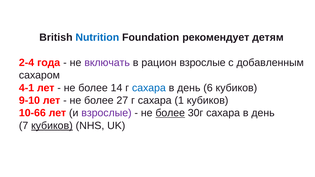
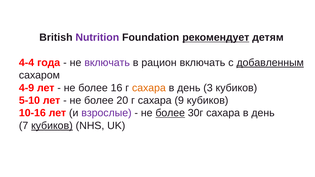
Nutrition colour: blue -> purple (97, 37)
рекомендует underline: none -> present (216, 37)
2-4: 2-4 -> 4-4 (27, 63)
рацион взрослые: взрослые -> включать (202, 63)
добавленным underline: none -> present (270, 63)
4-1: 4-1 -> 4-9 (27, 88)
14: 14 -> 16 (117, 88)
сахара colour: blue -> orange (149, 88)
6: 6 -> 3 (208, 88)
9-10: 9-10 -> 5-10 (29, 100)
27: 27 -> 20 (122, 100)
1: 1 -> 9 (179, 100)
10-66: 10-66 -> 10-16 (32, 113)
